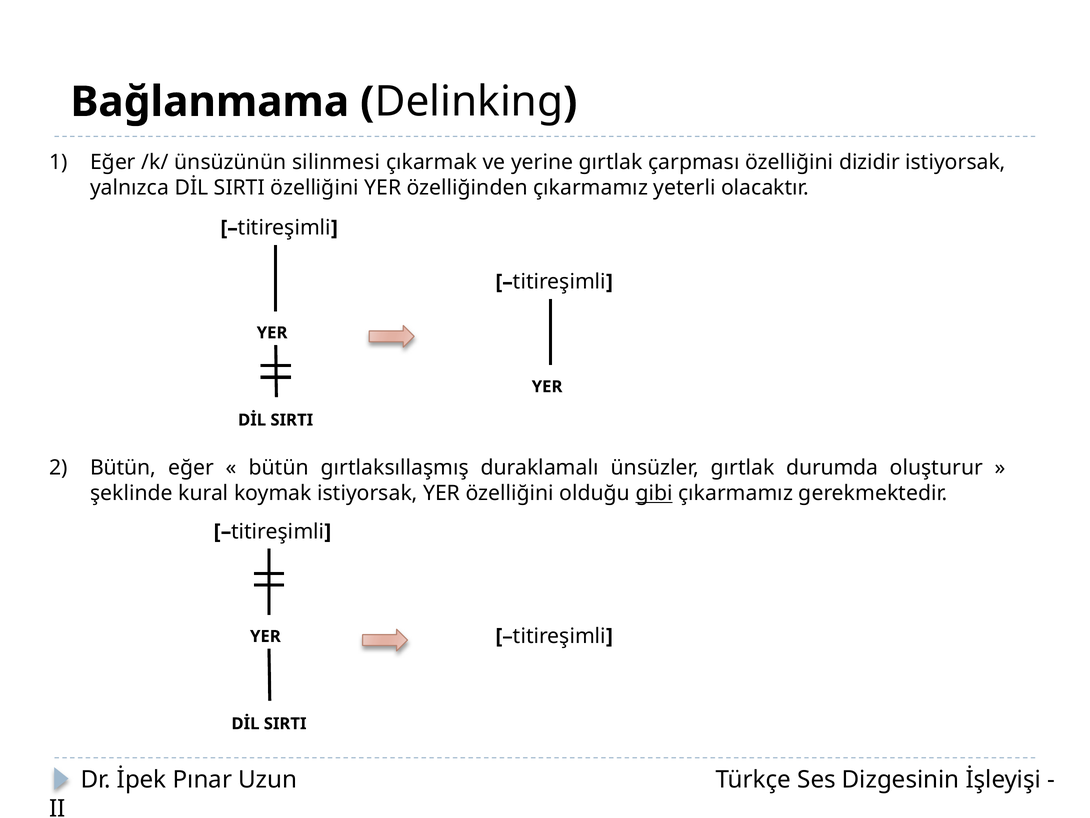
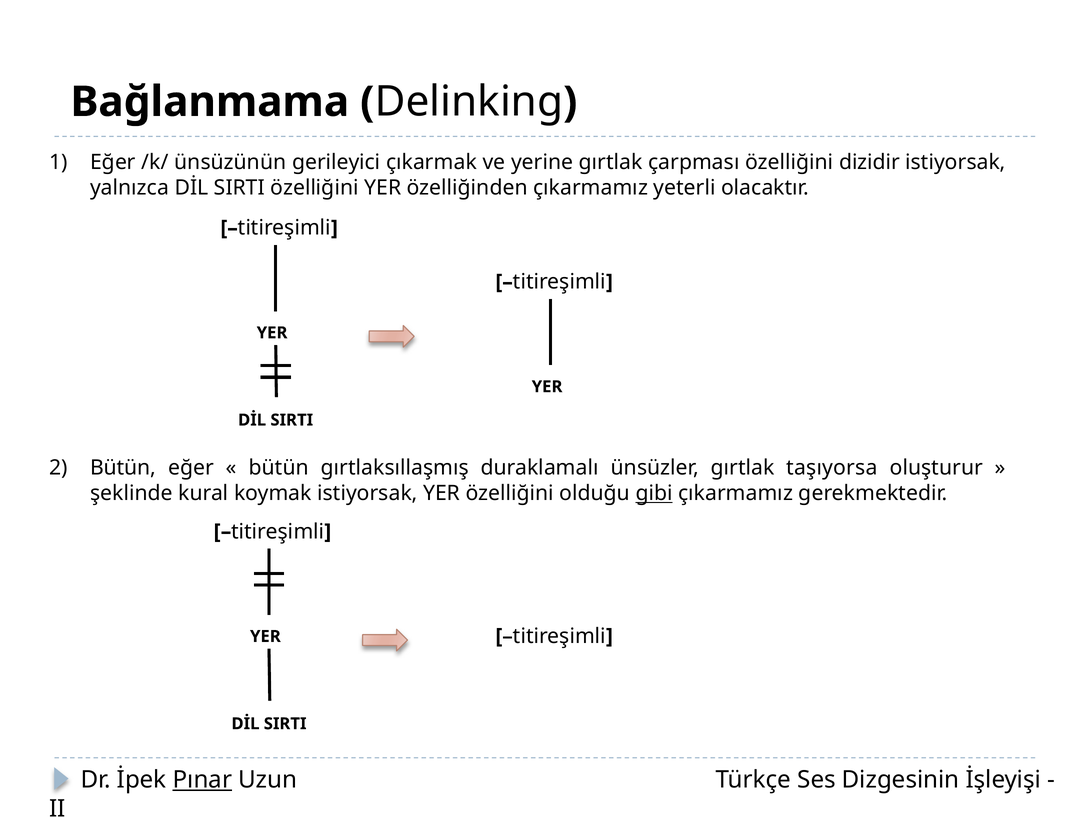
silinmesi: silinmesi -> gerileyici (336, 162)
durumda: durumda -> taşıyorsa (832, 468)
Pınar underline: none -> present (202, 779)
